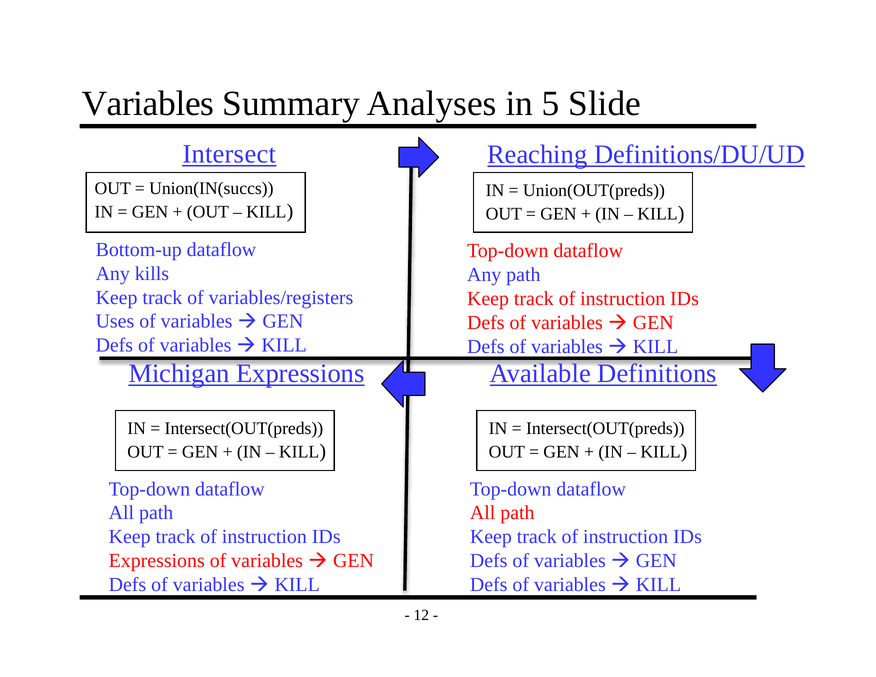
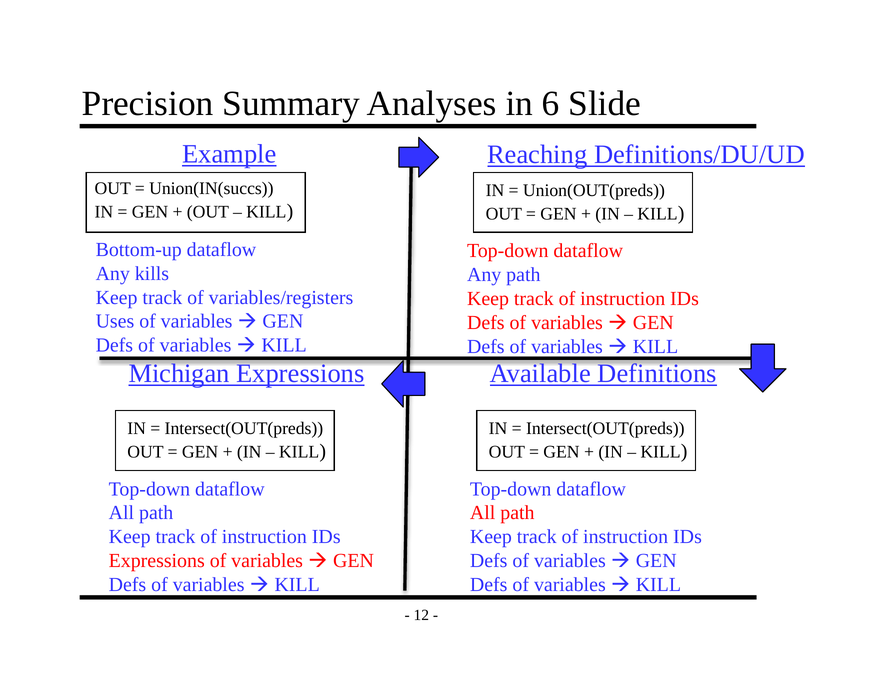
Variables: Variables -> Precision (148, 103)
5: 5 -> 6 (551, 103)
Intersect: Intersect -> Example (229, 154)
